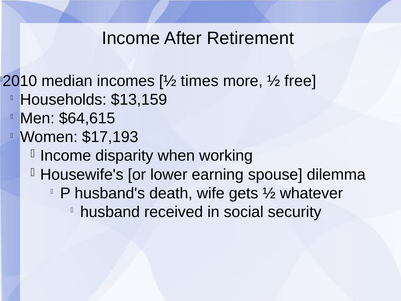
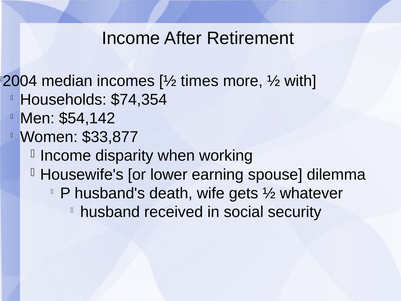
2010: 2010 -> 2004 (20, 81)
free: free -> with (300, 81)
$13,159: $13,159 -> $74,354 (139, 100)
$64,615: $64,615 -> $54,142 (87, 118)
$17,193: $17,193 -> $33,877 (110, 137)
